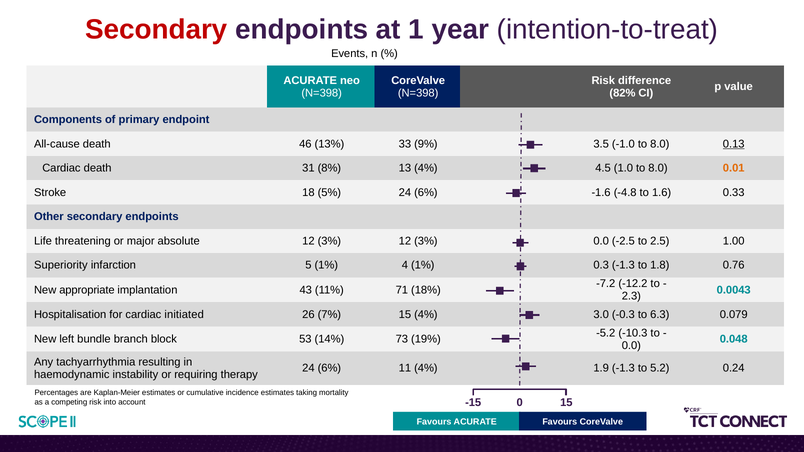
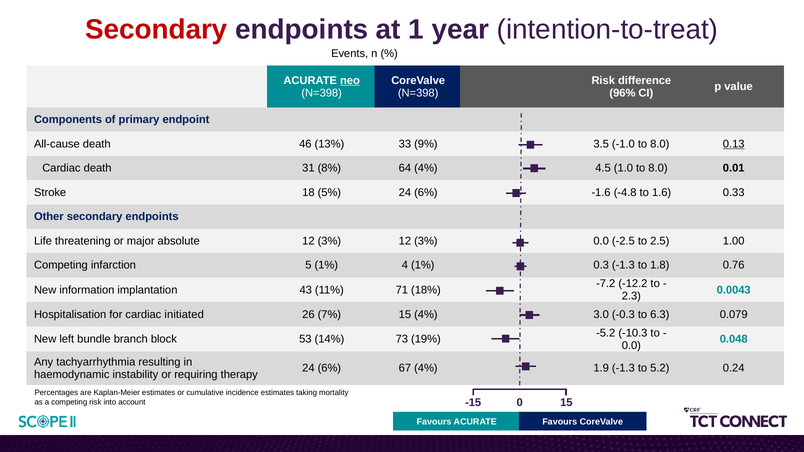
neo underline: none -> present (350, 81)
82%: 82% -> 96% (622, 93)
13: 13 -> 64 (405, 168)
0.01 colour: orange -> black (734, 168)
Superiority: Superiority -> Competing (61, 265)
appropriate: appropriate -> information (87, 290)
11: 11 -> 67 (405, 368)
